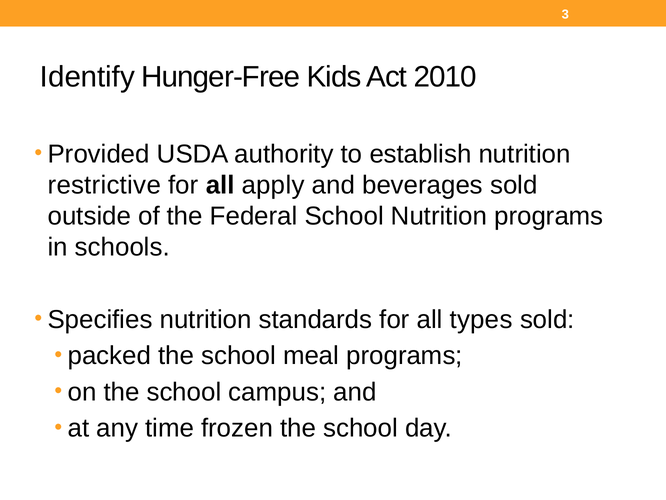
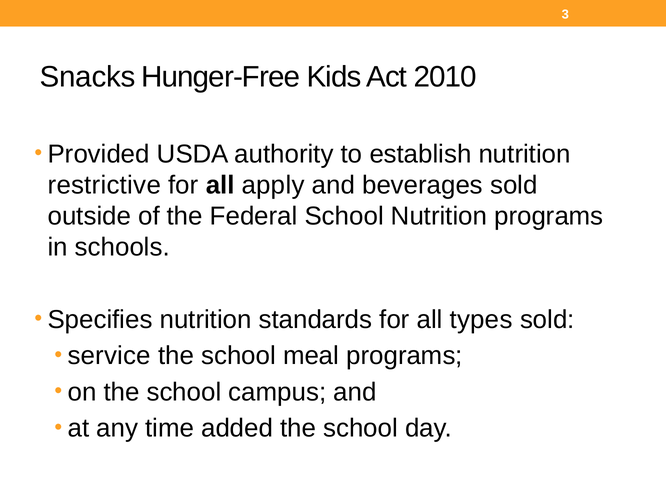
Identify: Identify -> Snacks (88, 77)
packed: packed -> service (109, 356)
frozen: frozen -> added (237, 428)
